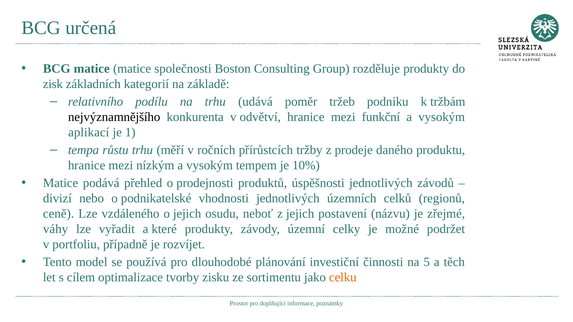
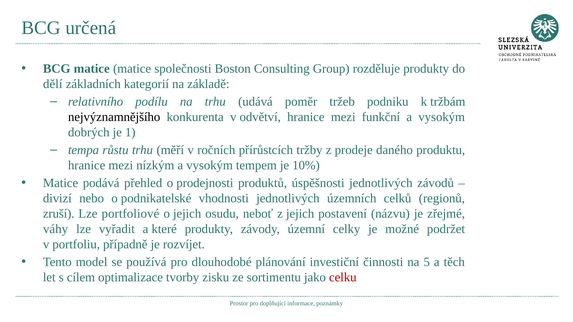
zisk: zisk -> dělí (53, 84)
aplikací: aplikací -> dobrých (89, 132)
ceně: ceně -> zruší (59, 214)
vzdáleného: vzdáleného -> portfoliové (130, 214)
celku colour: orange -> red (343, 277)
